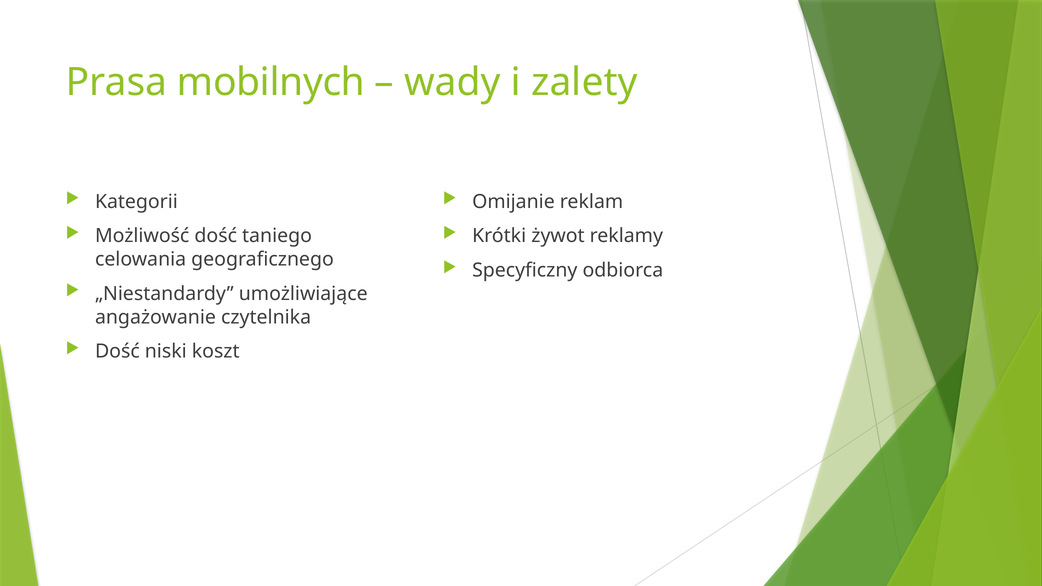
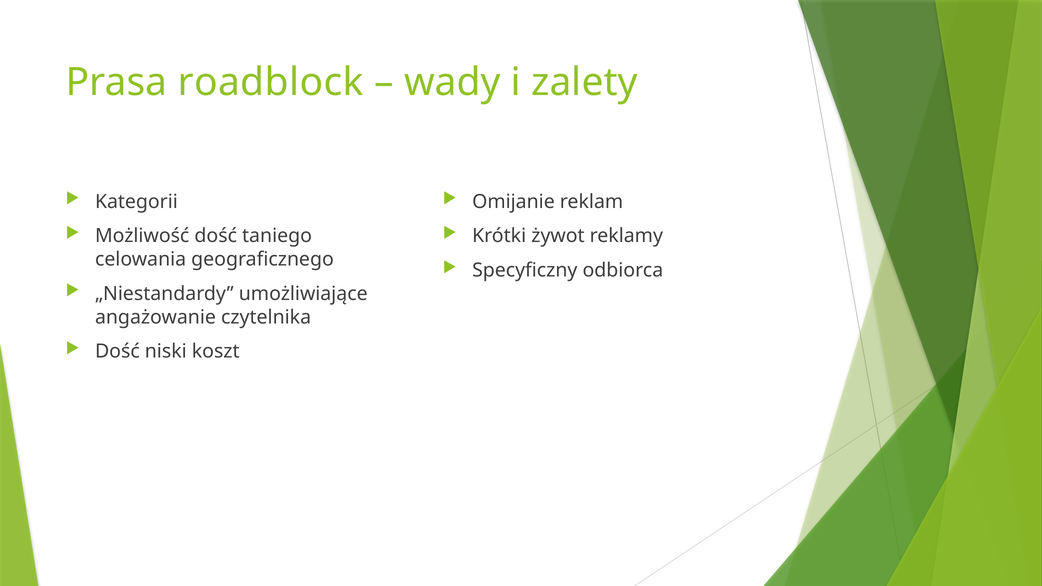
mobilnych: mobilnych -> roadblock (271, 82)
